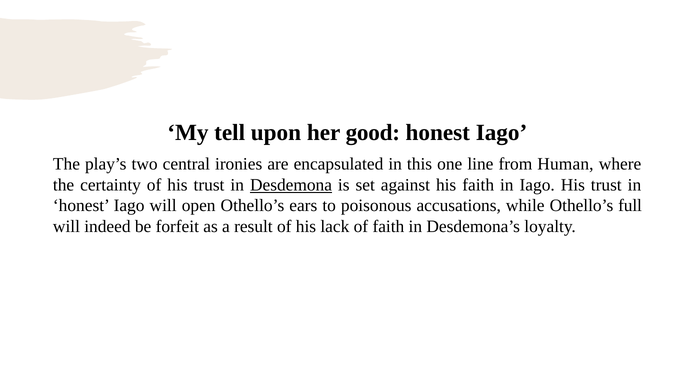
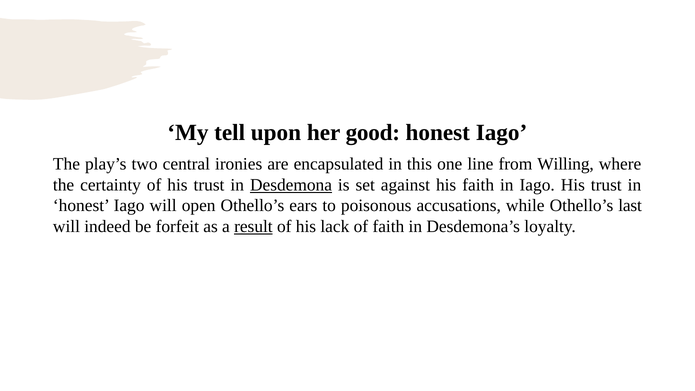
Human: Human -> Willing (566, 164)
full: full -> last (630, 206)
result underline: none -> present (253, 227)
